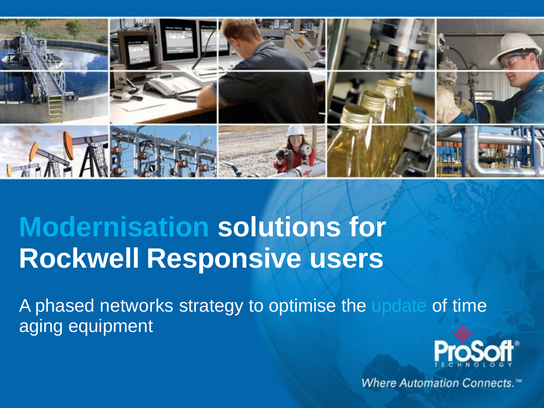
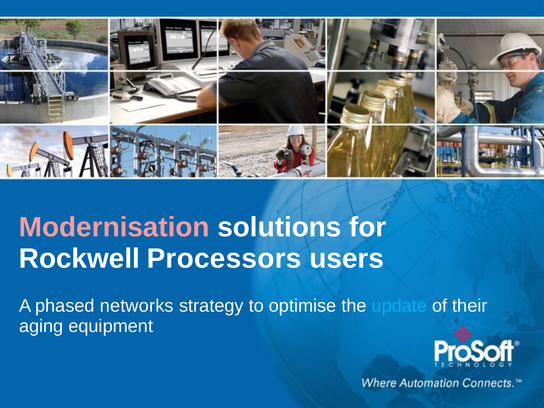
Modernisation colour: light blue -> pink (114, 227)
Responsive: Responsive -> Processors (224, 258)
time: time -> their (470, 306)
